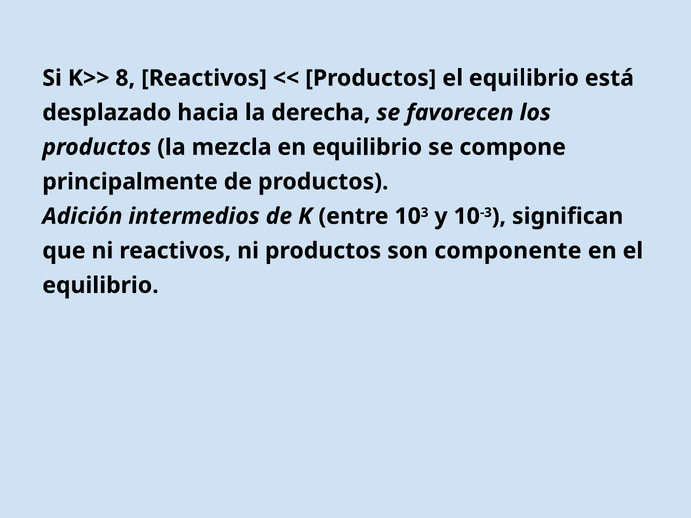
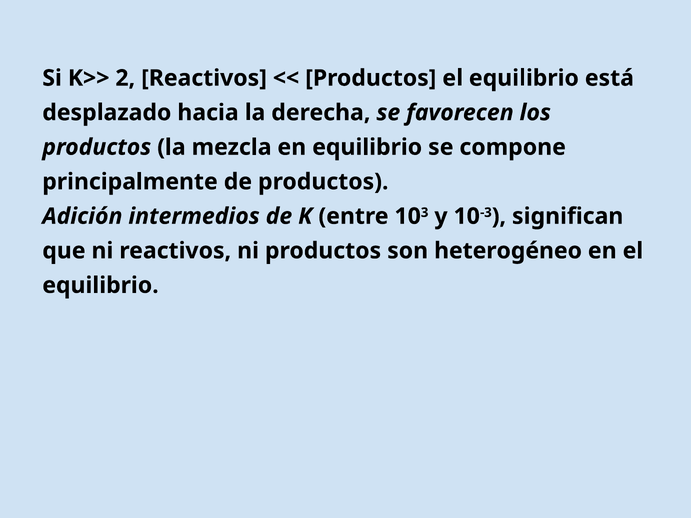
8: 8 -> 2 (125, 78)
componente: componente -> heterogéneo (508, 251)
